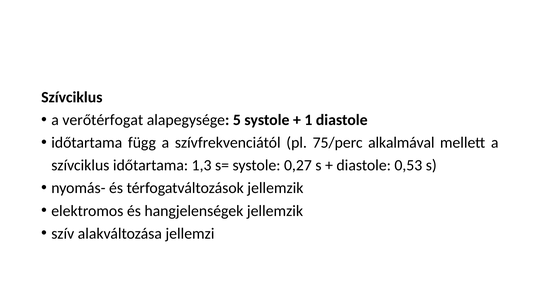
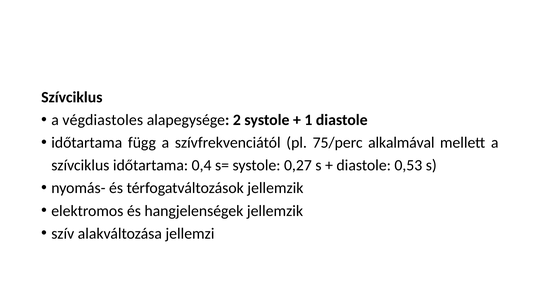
verőtérfogat: verőtérfogat -> végdiastoles (103, 120)
5: 5 -> 2 (237, 120)
1,3: 1,3 -> 0,4 (202, 165)
